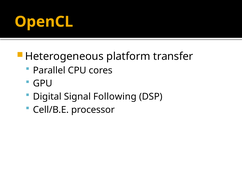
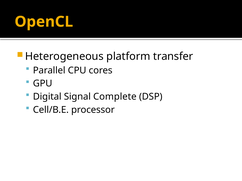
Following: Following -> Complete (115, 97)
